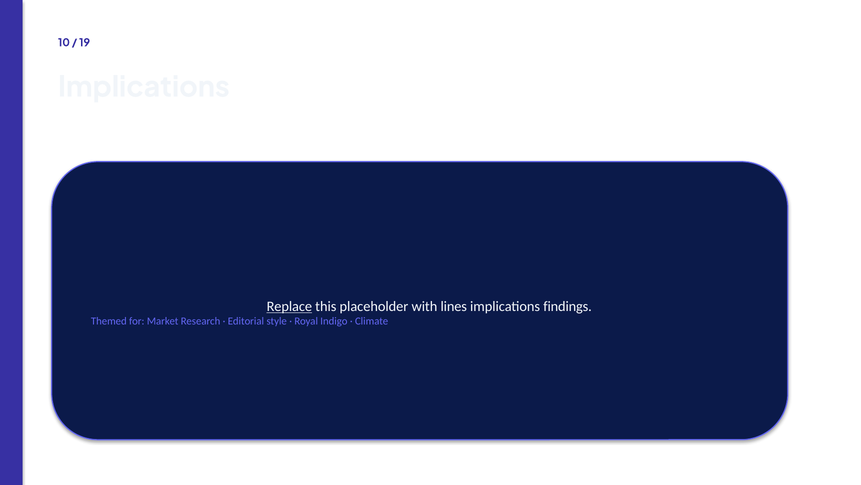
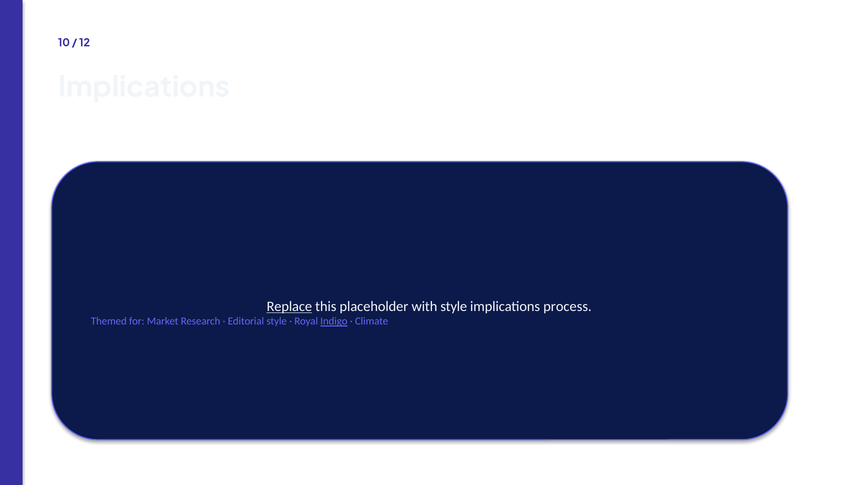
19: 19 -> 12 (85, 43)
with lines: lines -> style (454, 306)
findings: findings -> process (567, 306)
Indigo underline: none -> present (334, 321)
